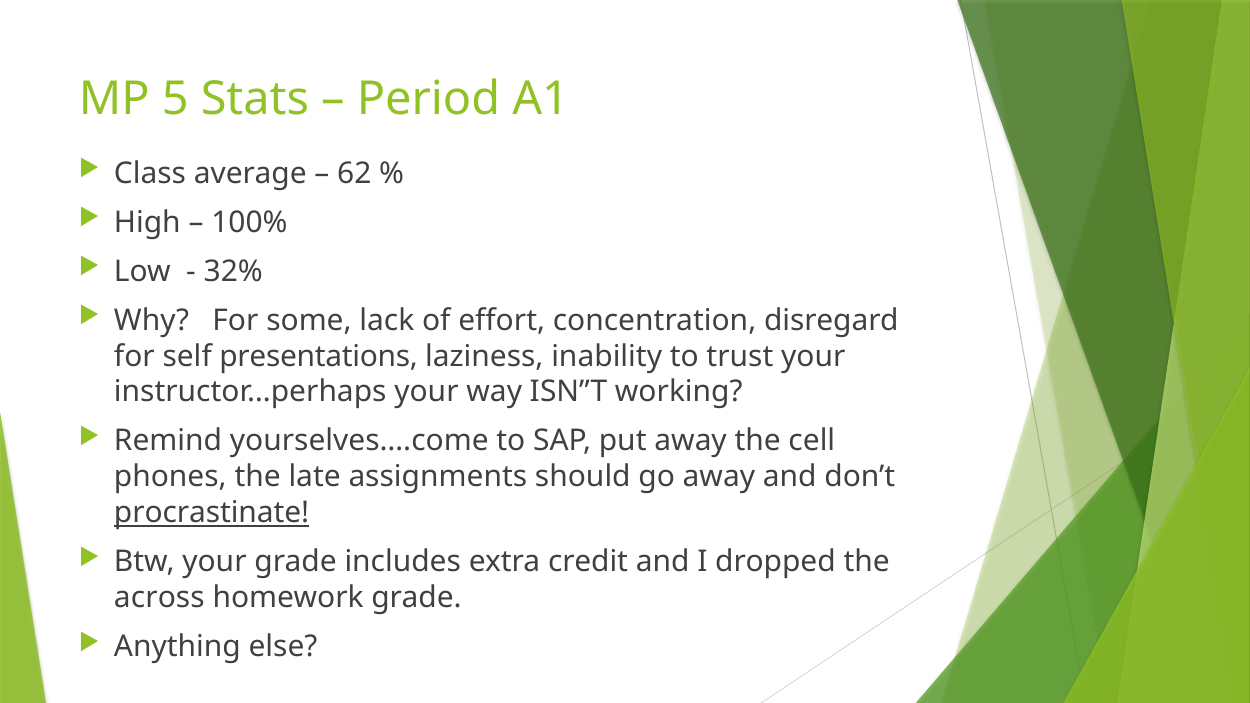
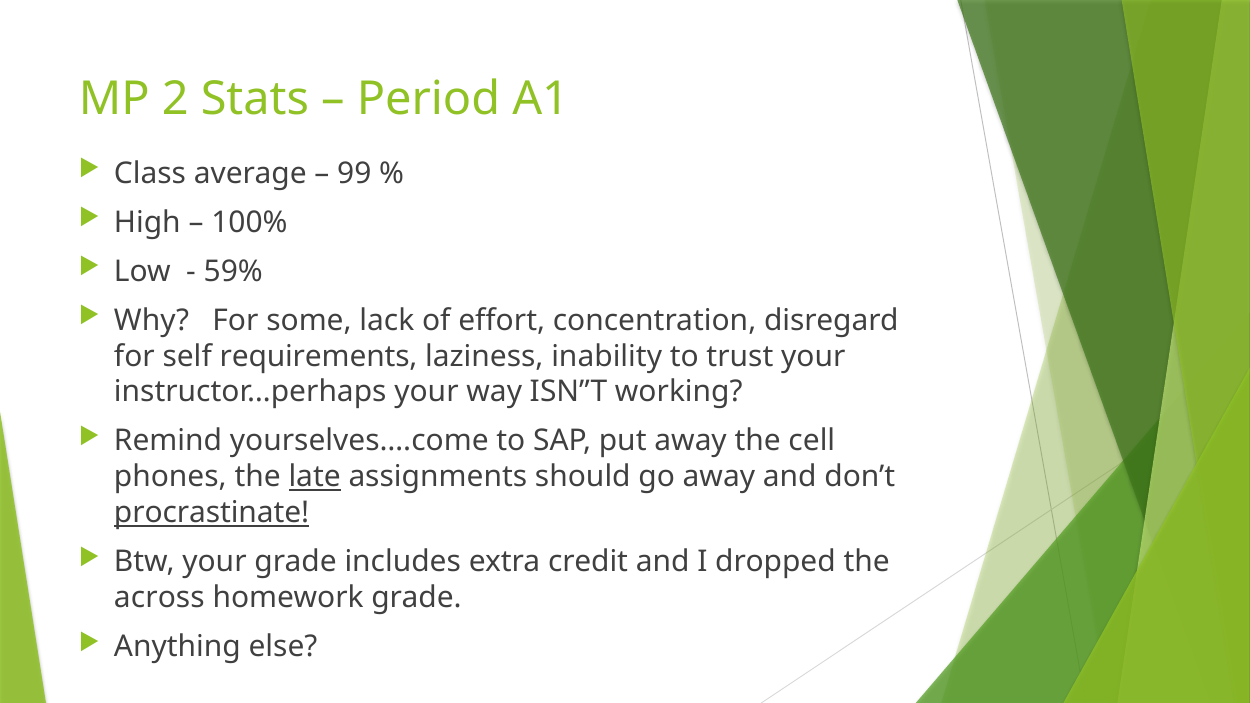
5: 5 -> 2 (175, 99)
62: 62 -> 99 (354, 173)
32%: 32% -> 59% (233, 271)
presentations: presentations -> requirements (319, 356)
late underline: none -> present (315, 477)
